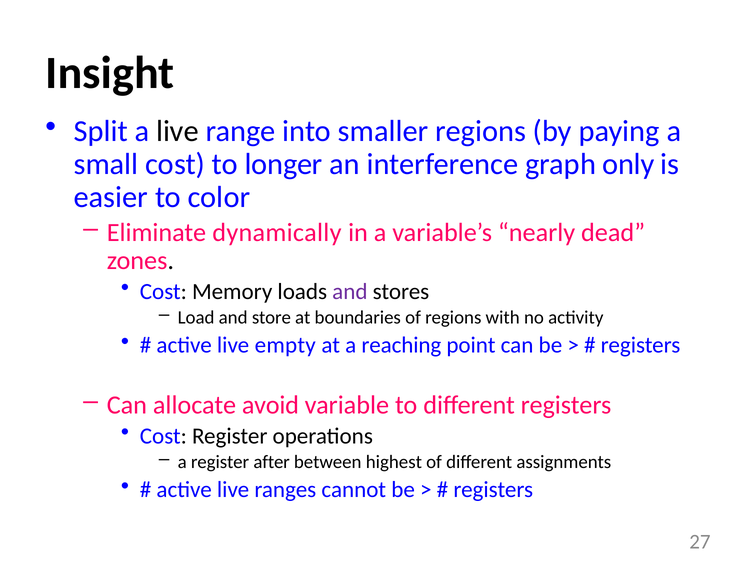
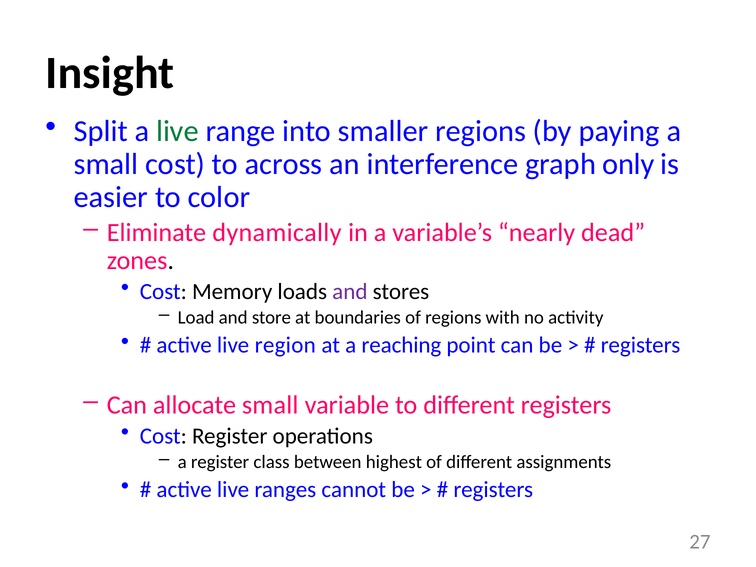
live colour: black -> green (177, 131)
longer: longer -> across (284, 164)
empty: empty -> region (285, 345)
allocate avoid: avoid -> small (270, 405)
after: after -> class (272, 462)
